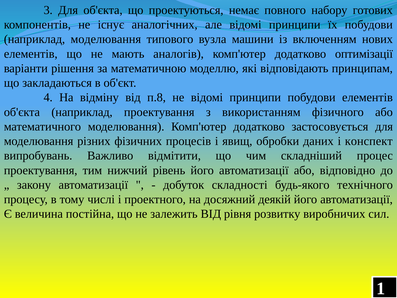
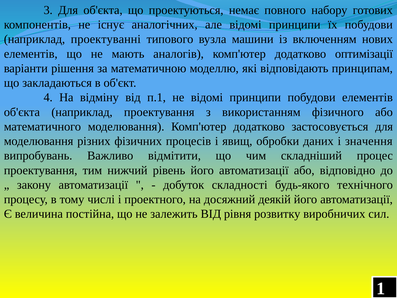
наприклад моделювання: моделювання -> проектуванні (106, 39)
п.8: п.8 -> п.1 (157, 97)
конспект: конспект -> значення (369, 141)
